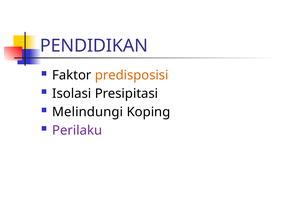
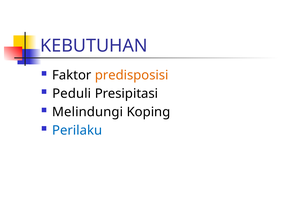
PENDIDIKAN: PENDIDIKAN -> KEBUTUHAN (94, 46)
Isolasi: Isolasi -> Peduli (72, 94)
Perilaku colour: purple -> blue (77, 130)
